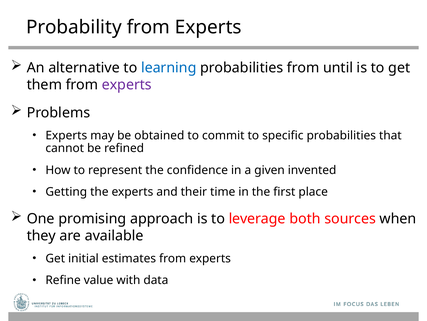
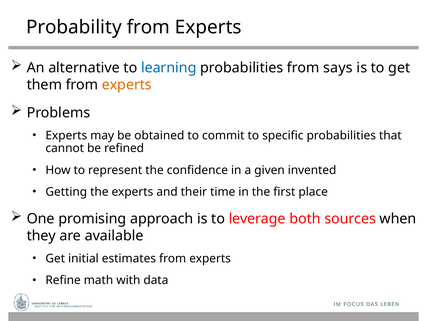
until: until -> says (338, 68)
experts colour: purple -> orange (127, 85)
value: value -> math (98, 280)
